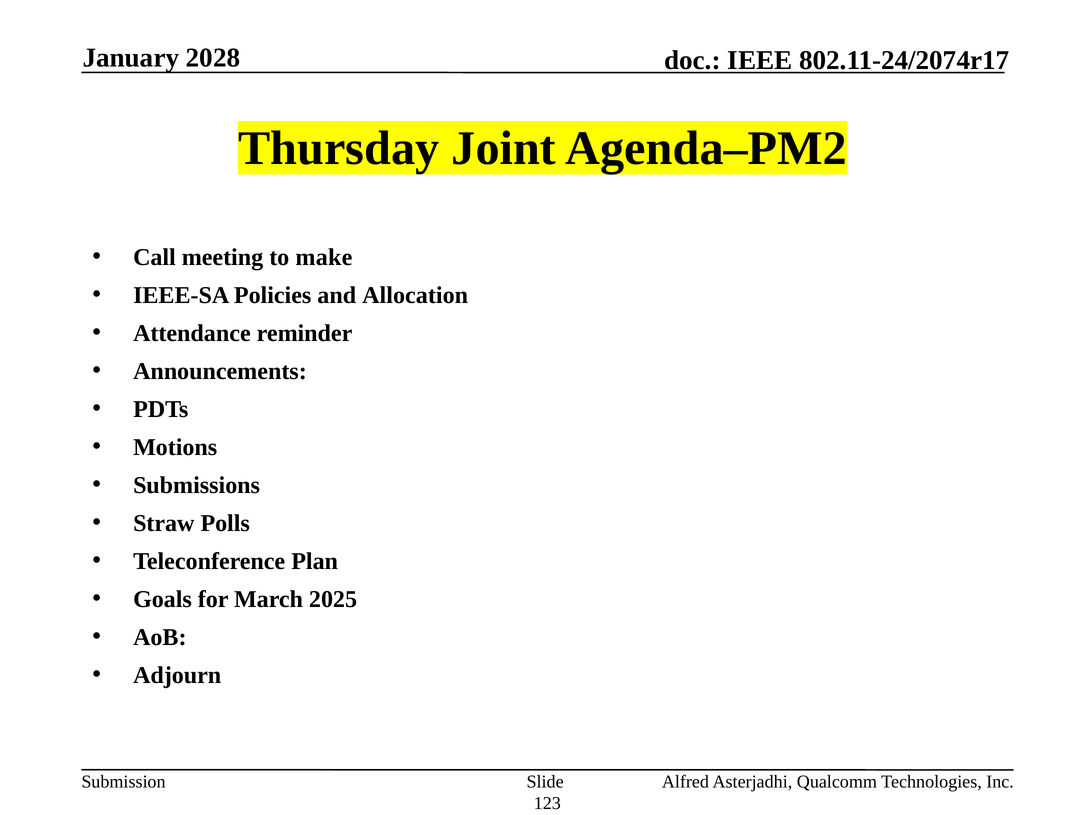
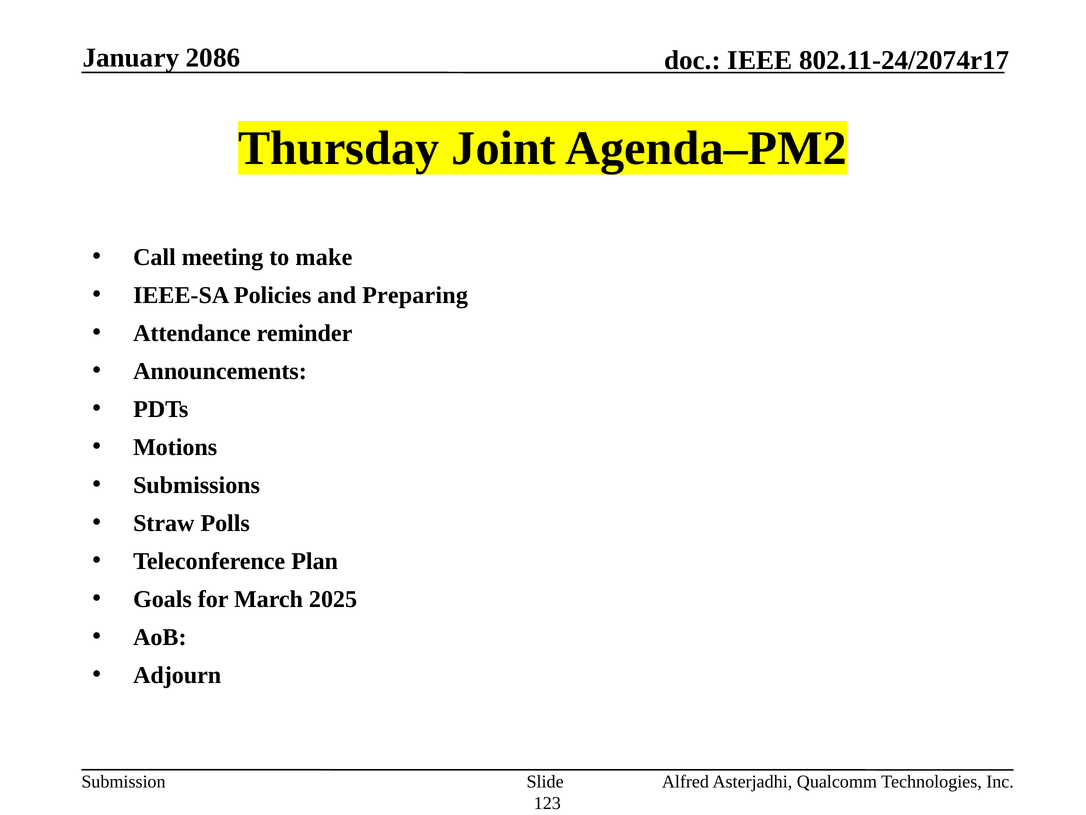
2028: 2028 -> 2086 (213, 58)
Allocation: Allocation -> Preparing (415, 295)
